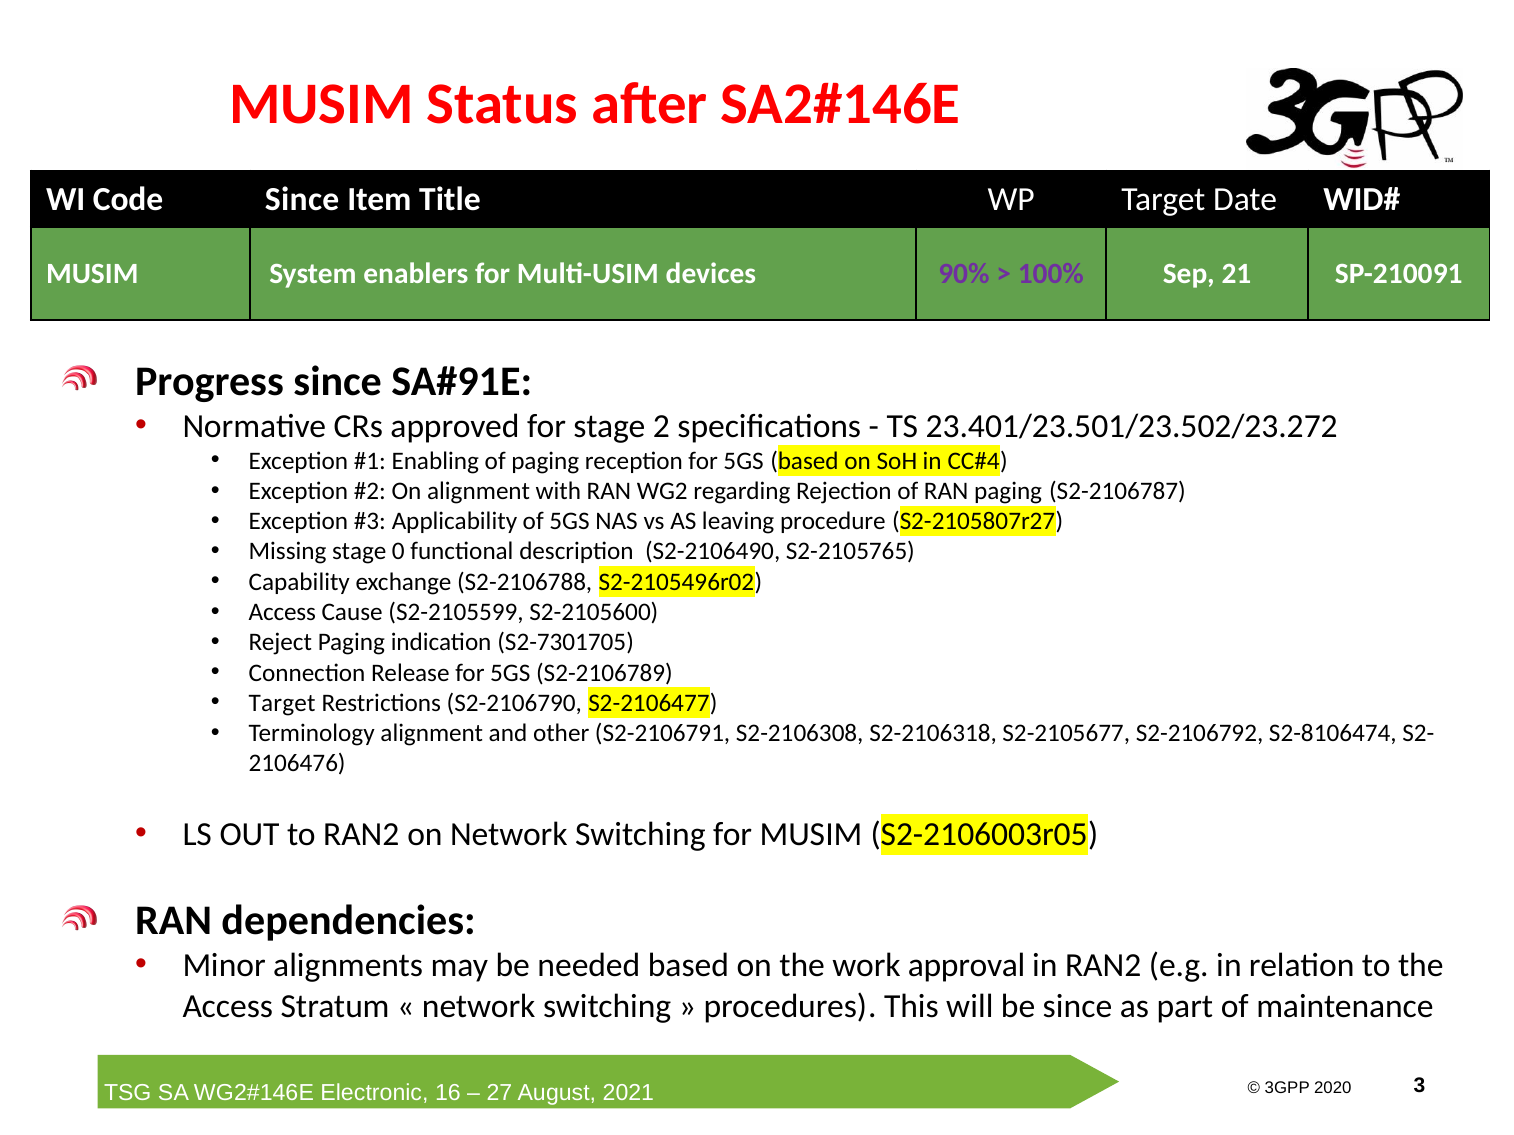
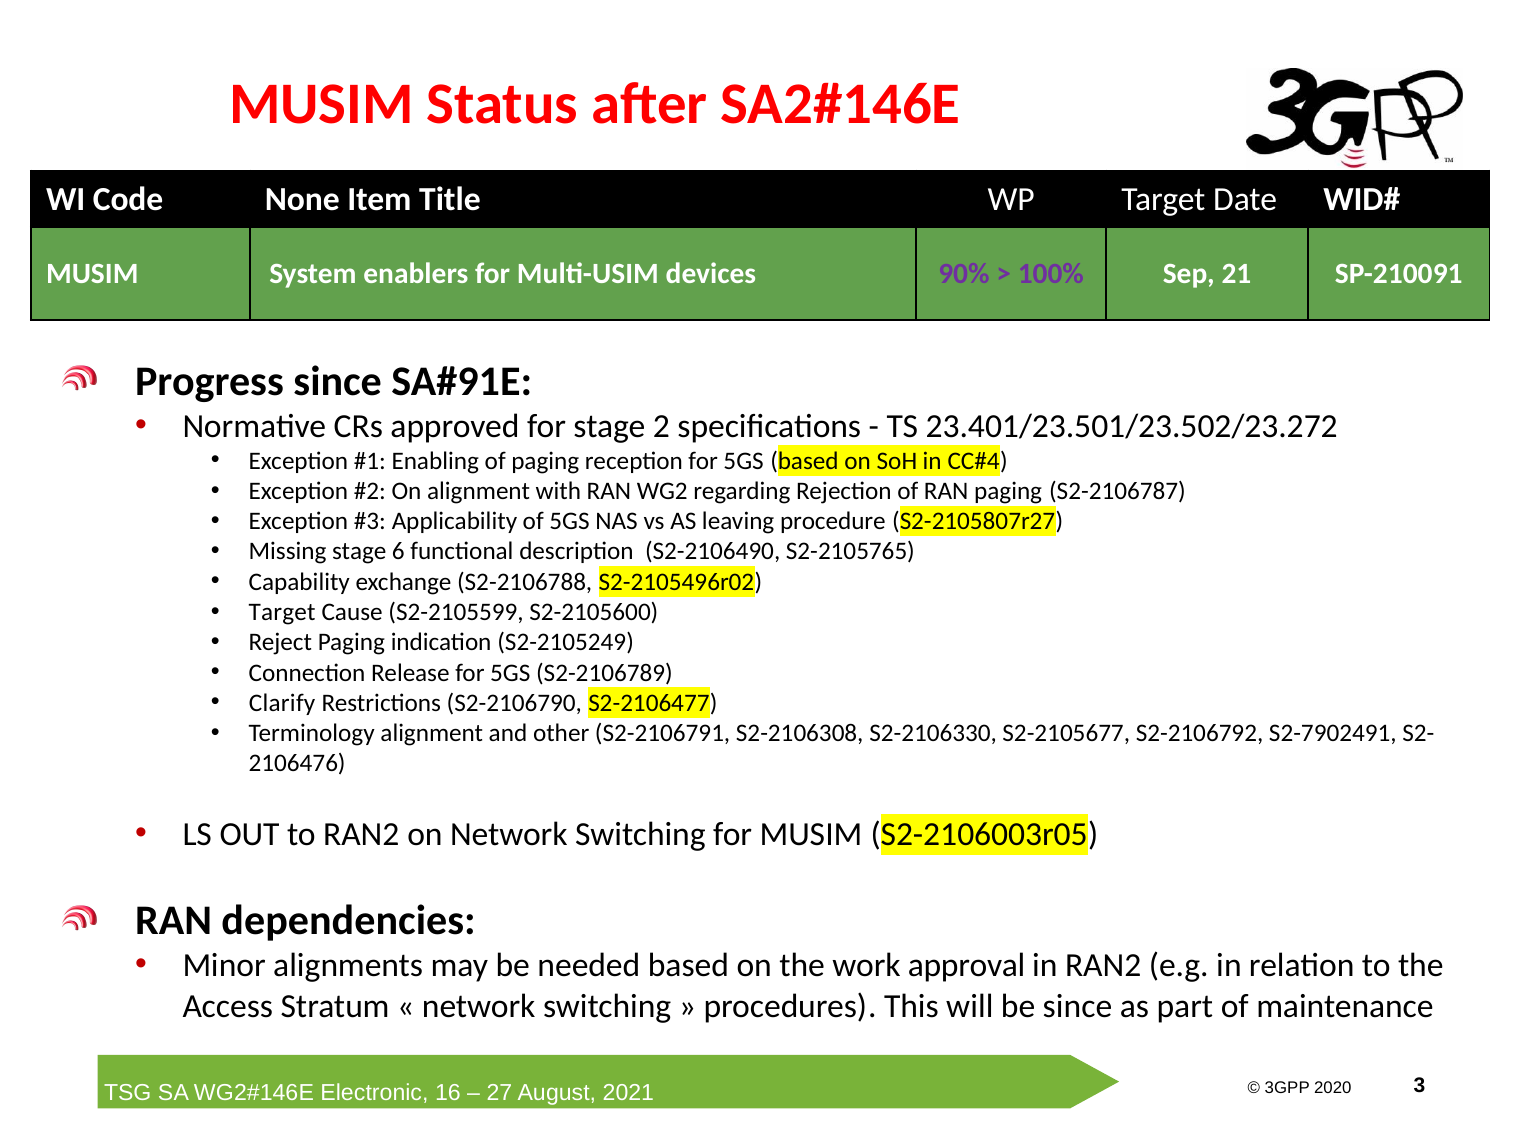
Code Since: Since -> None (302, 199)
0: 0 -> 6 (398, 552)
Access: Access -> Target (282, 612)
S2-7301705: S2-7301705 -> S2-2105249 (566, 643)
Target: Target -> Clarify (282, 703)
S2-2106318: S2-2106318 -> S2-2106330 (933, 734)
S2-8106474: S2-8106474 -> S2-7902491 (1333, 734)
